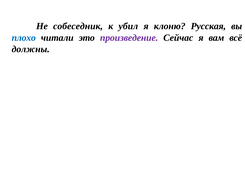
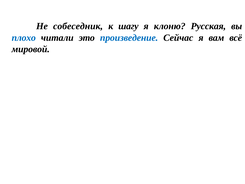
убил: убил -> шагу (128, 26)
произведение colour: purple -> blue (129, 38)
должны: должны -> мировой (31, 49)
